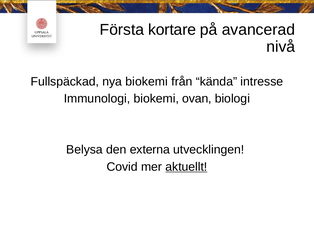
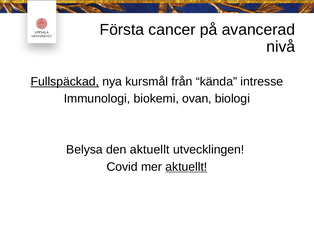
kortare: kortare -> cancer (172, 30)
Fullspäckad underline: none -> present (65, 82)
nya biokemi: biokemi -> kursmål (147, 82)
den externa: externa -> aktuellt (150, 150)
